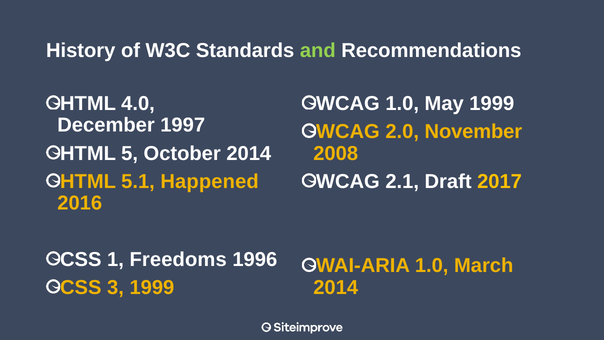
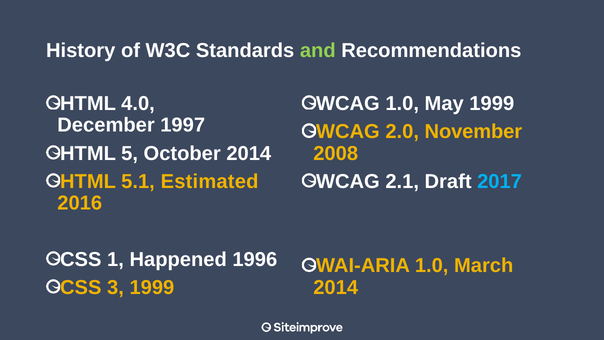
Happened: Happened -> Estimated (210, 181)
2017 colour: yellow -> light blue (500, 181)
Freedoms: Freedoms -> Happened (178, 259)
